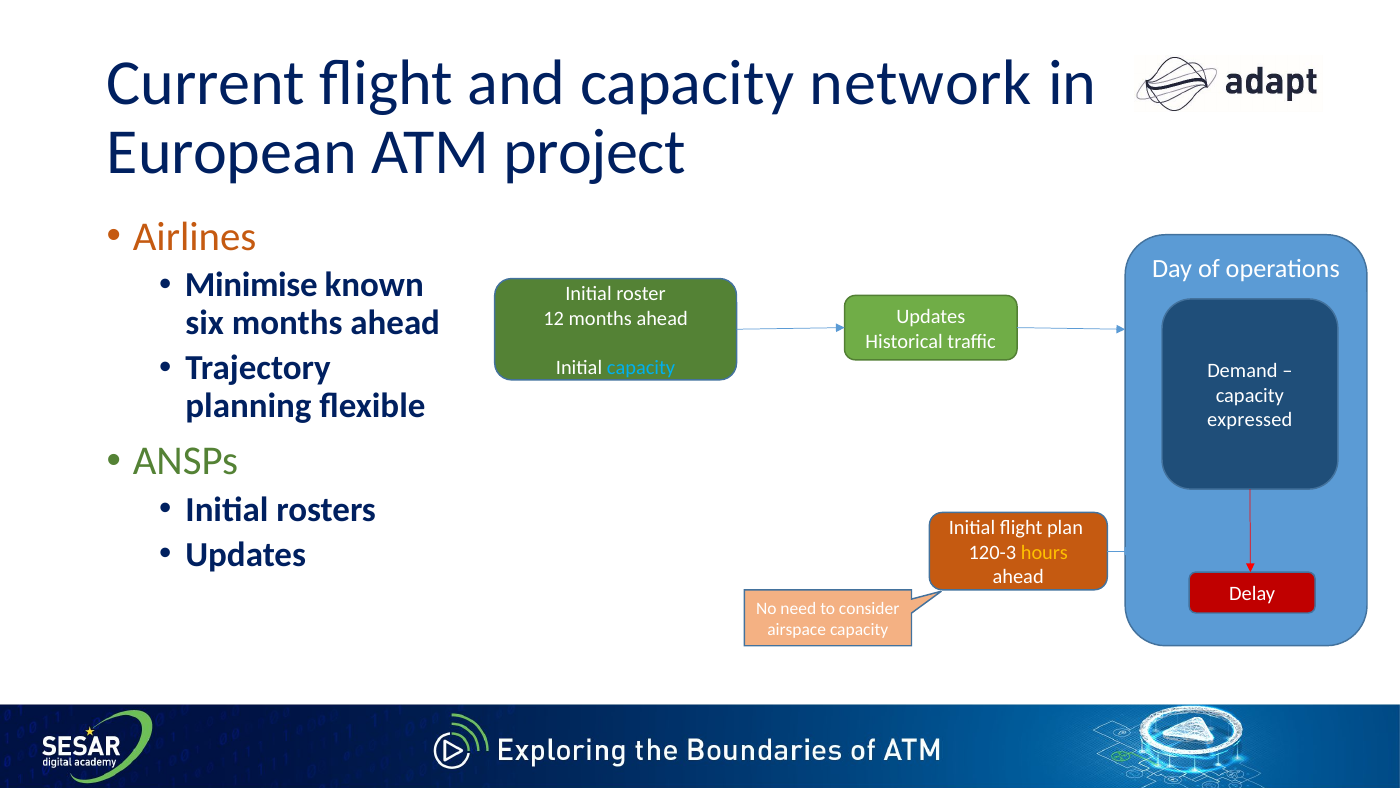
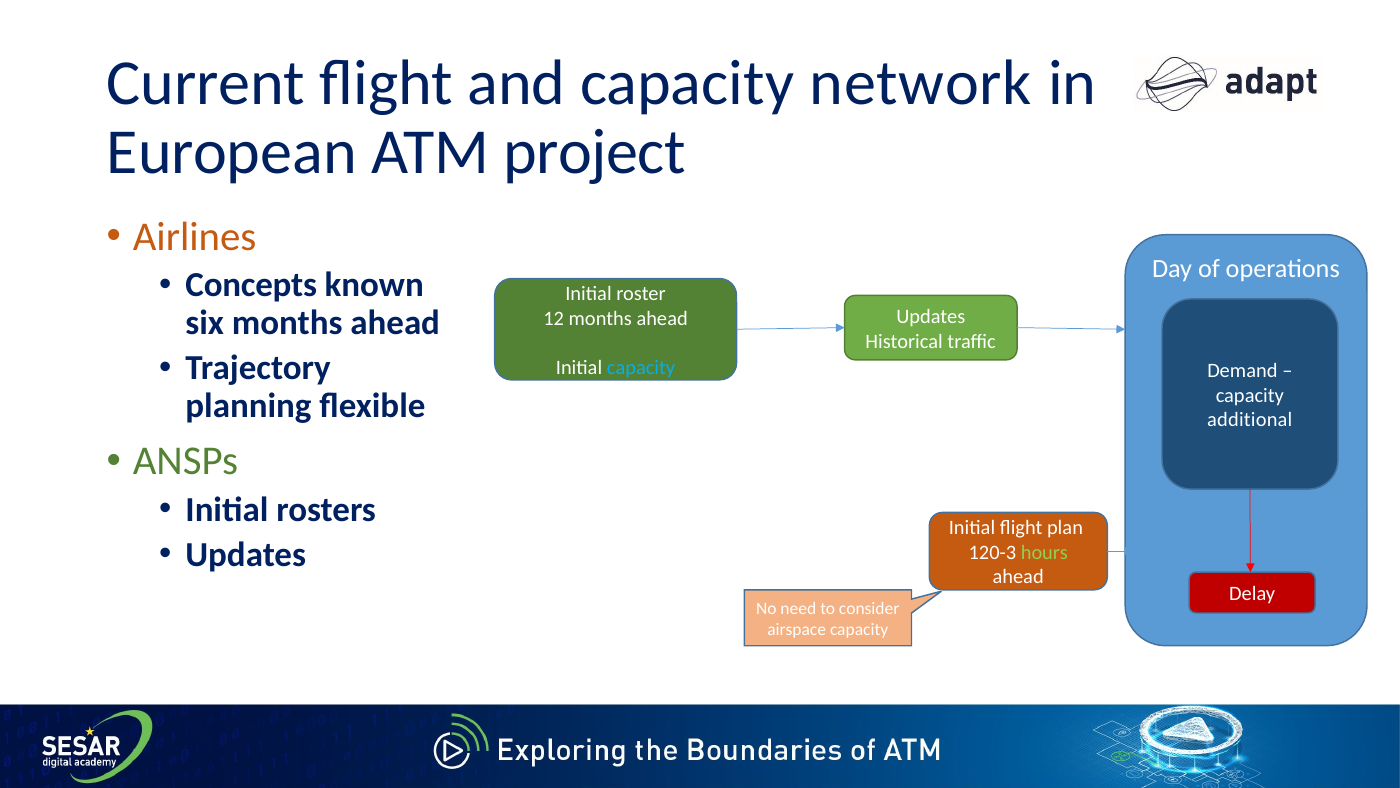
Minimise: Minimise -> Concepts (251, 285)
expressed: expressed -> additional (1250, 420)
hours colour: yellow -> light green (1044, 552)
